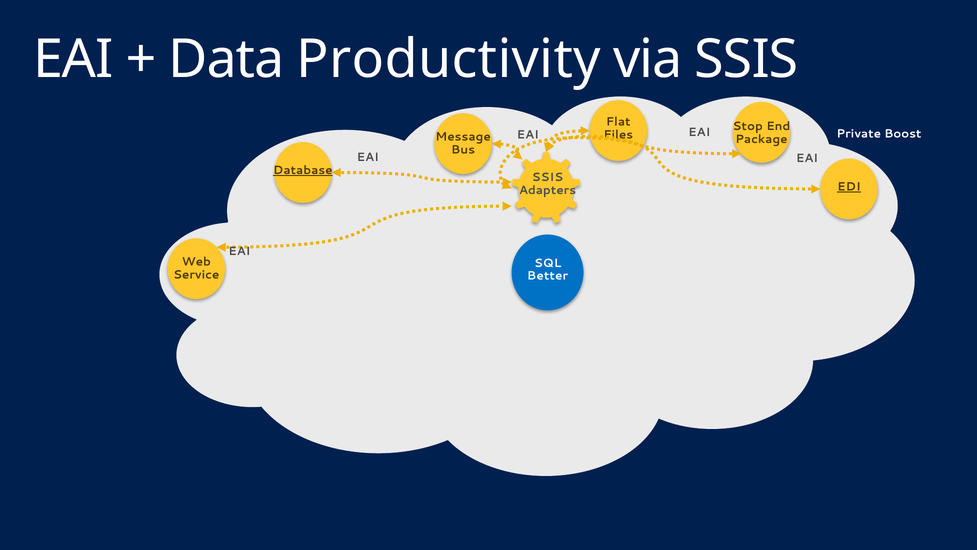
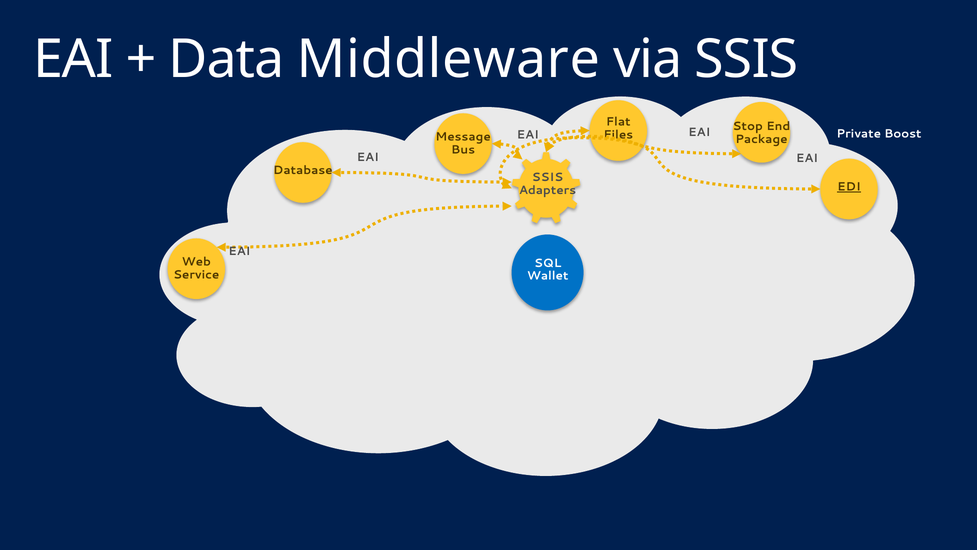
Productivity: Productivity -> Middleware (448, 59)
Database underline: present -> none (303, 170)
Better: Better -> Wallet (548, 276)
